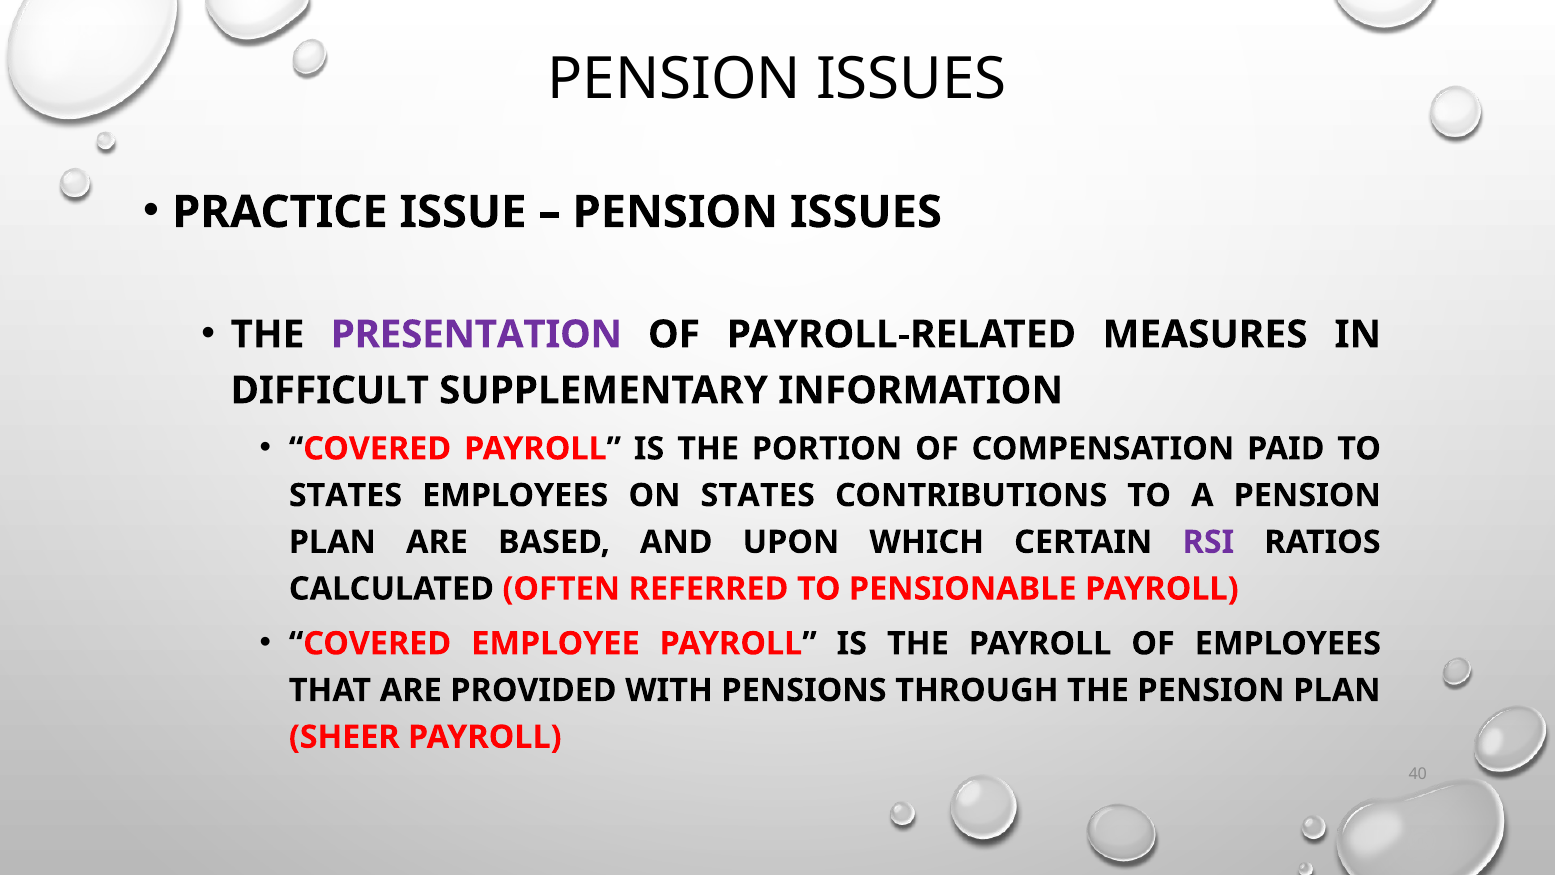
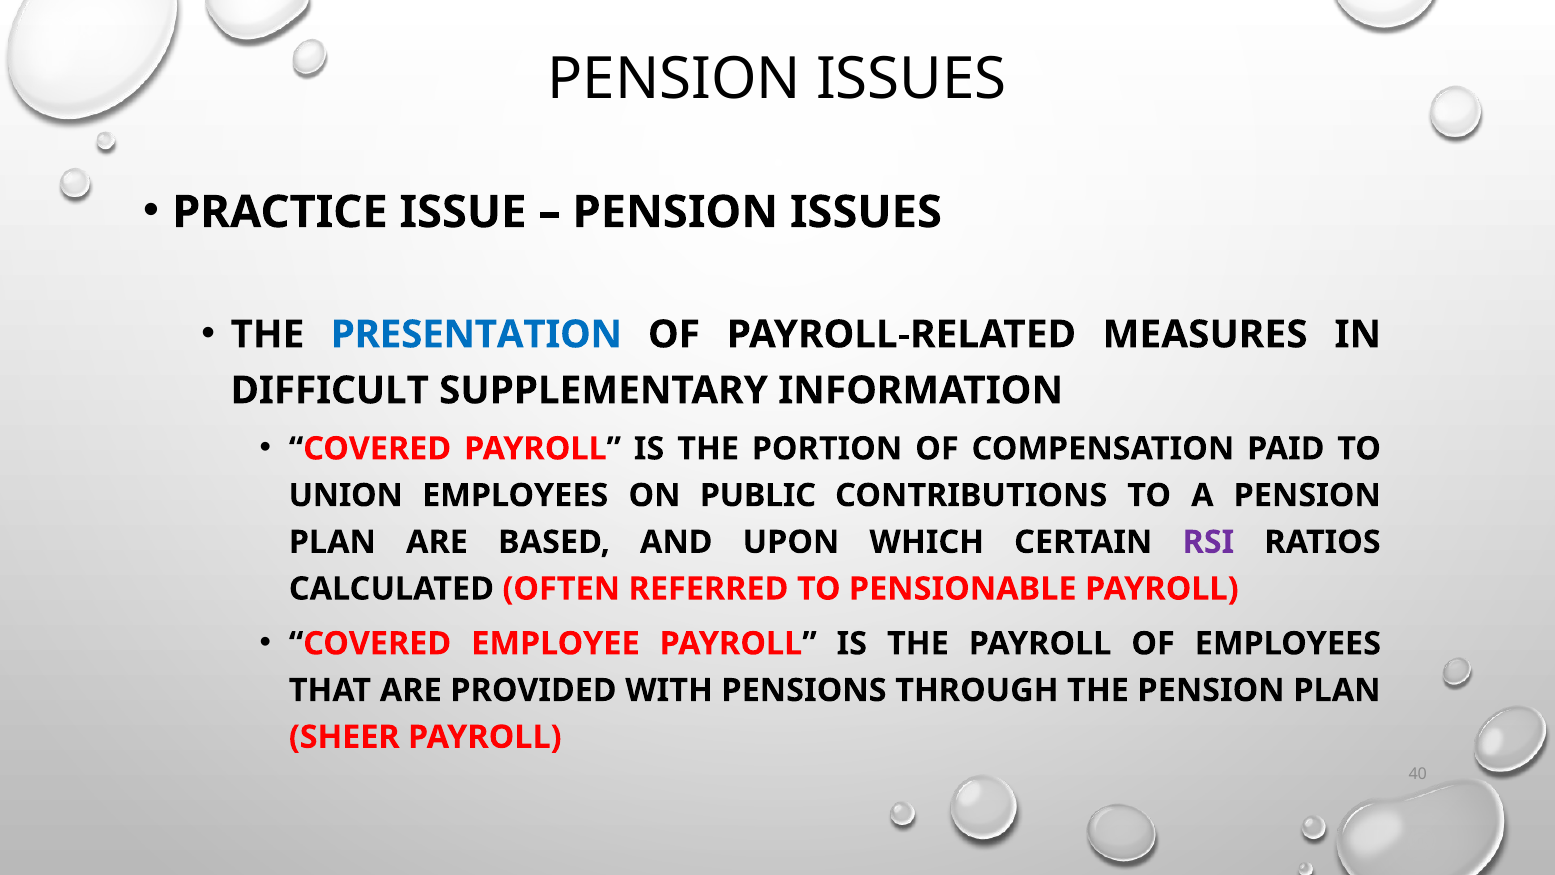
PRESENTATION colour: purple -> blue (476, 334)
STATES: STATES -> UNION (346, 495)
ON STATES: STATES -> PUBLIC (758, 495)
